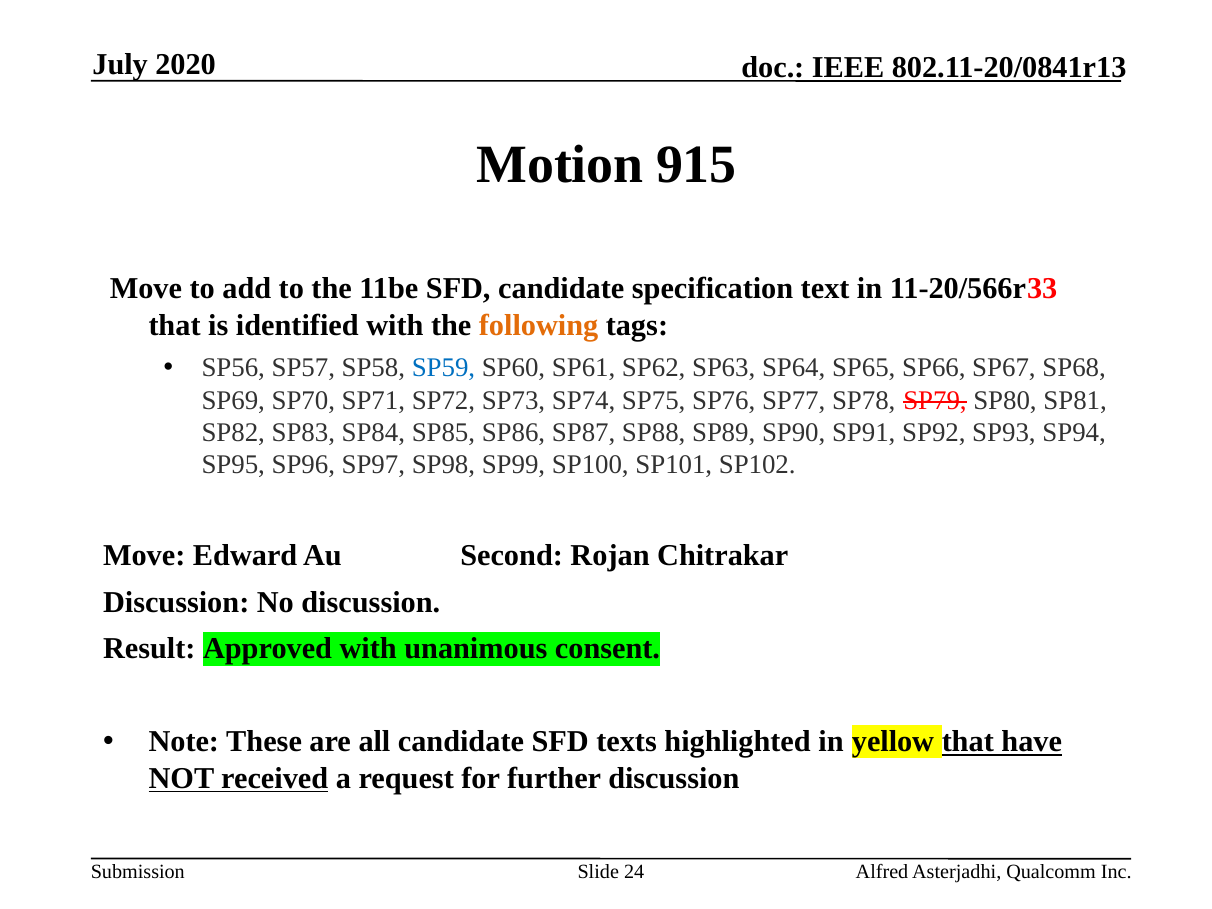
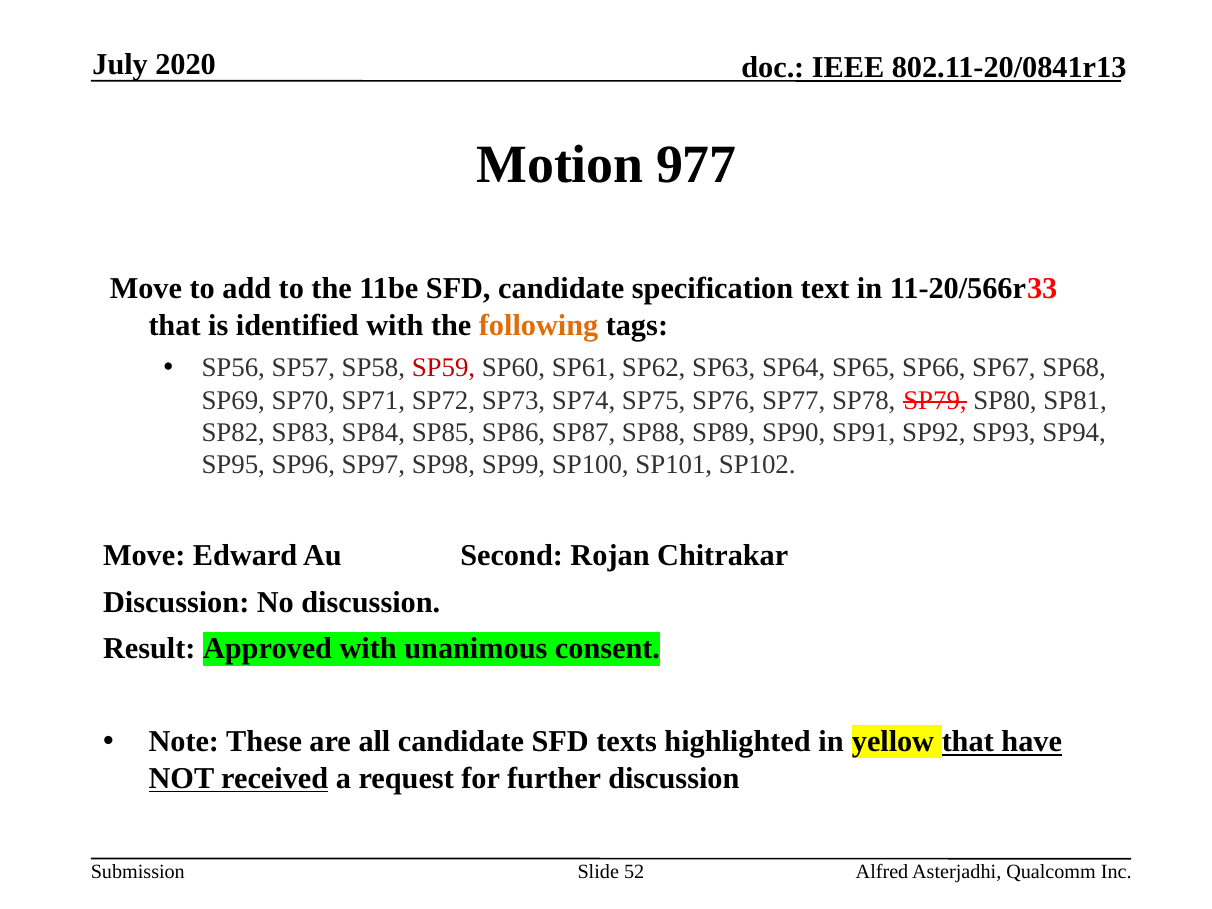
915: 915 -> 977 (696, 165)
SP59 colour: blue -> red (443, 368)
24: 24 -> 52 (634, 872)
